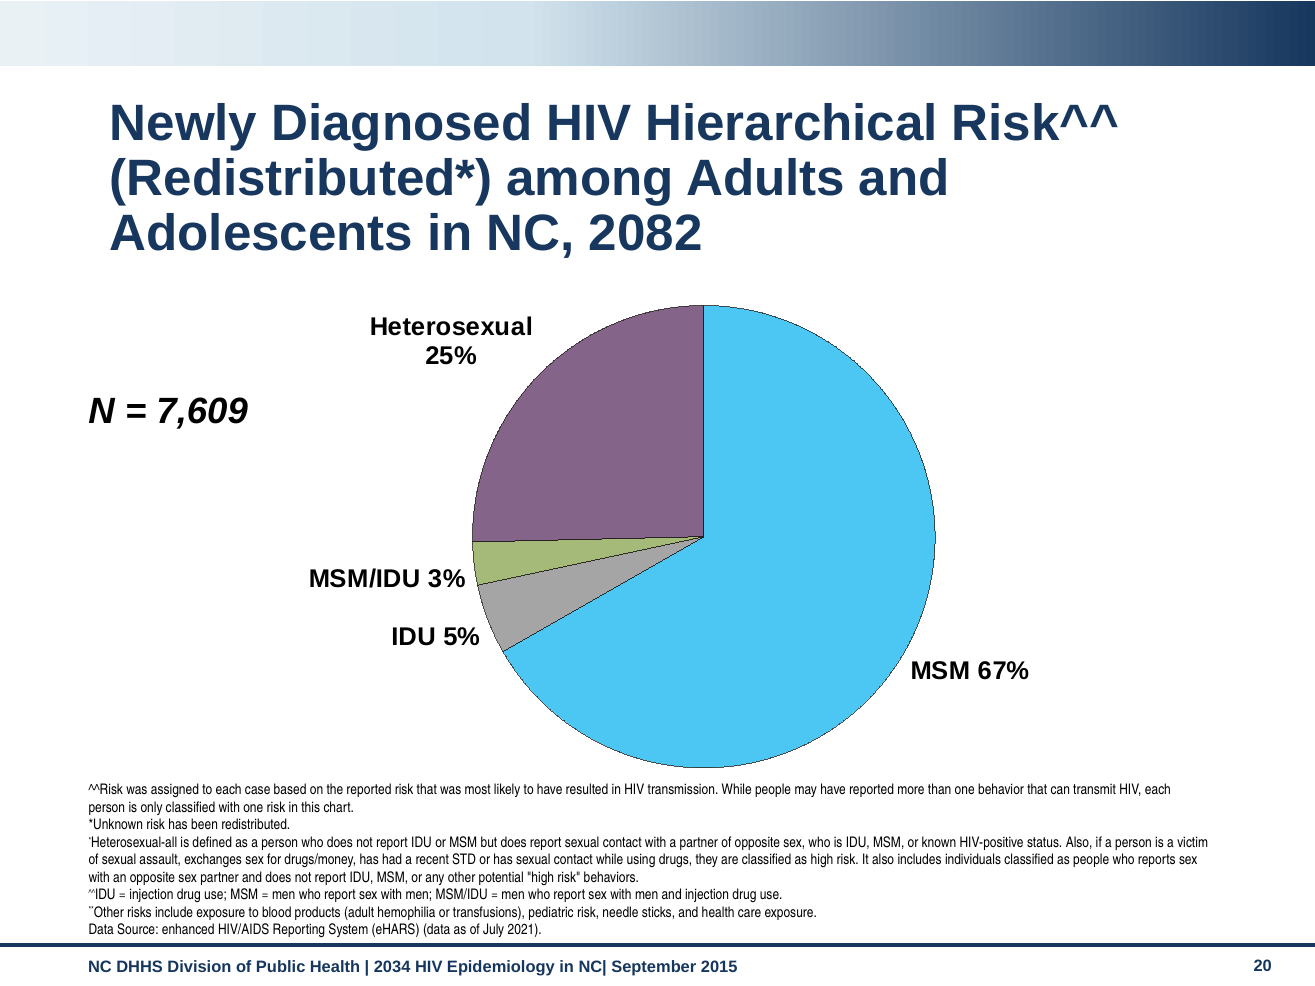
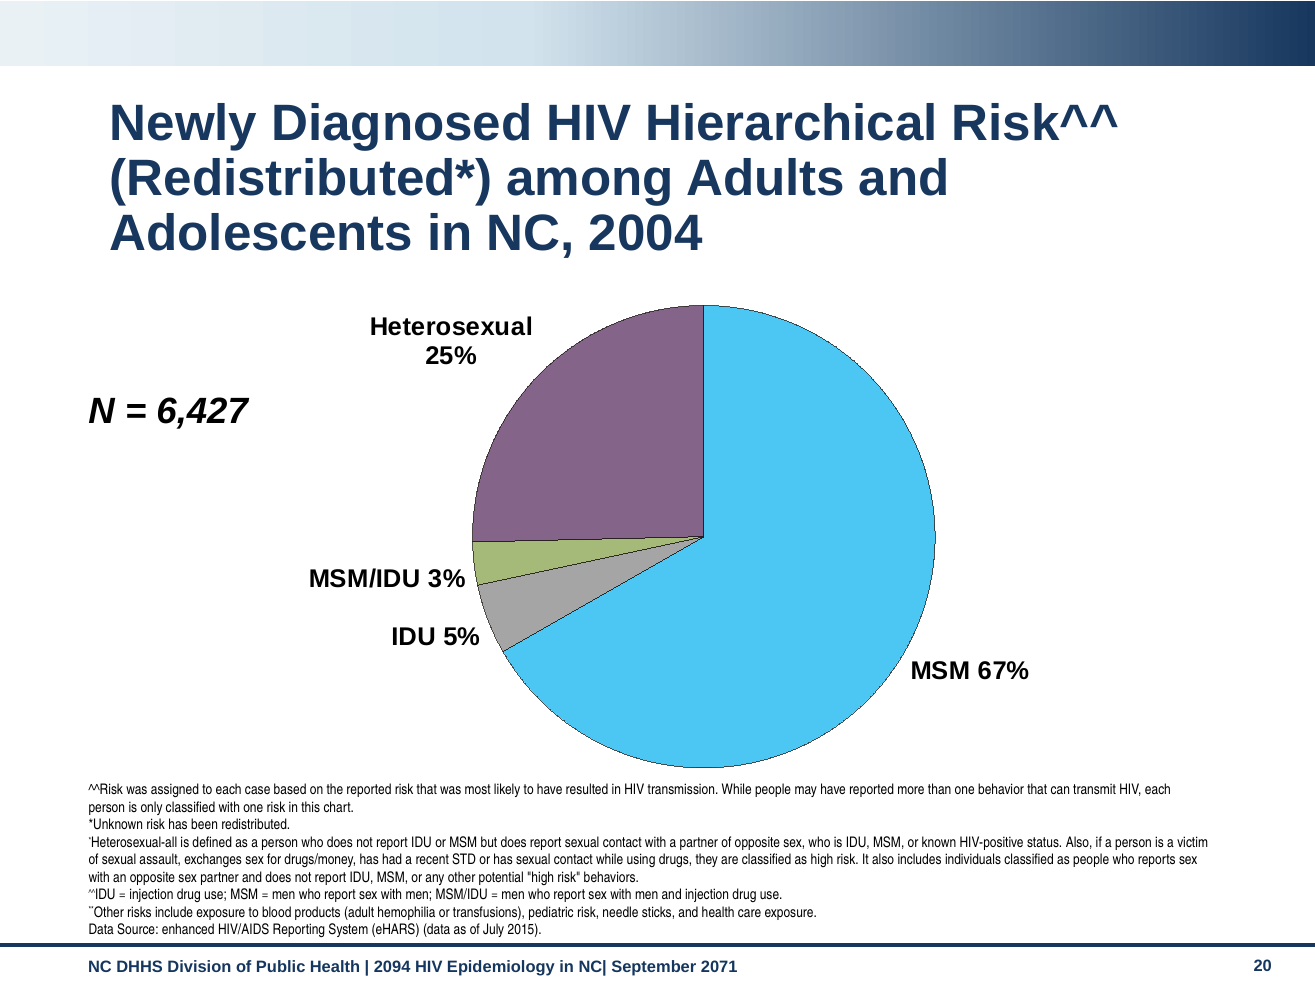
2082: 2082 -> 2004 (646, 234)
7,609: 7,609 -> 6,427 (202, 411)
2021: 2021 -> 2015 (525, 930)
2034: 2034 -> 2094 (392, 967)
2015: 2015 -> 2071 (719, 967)
